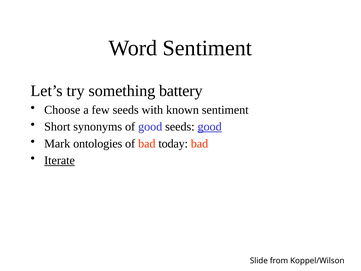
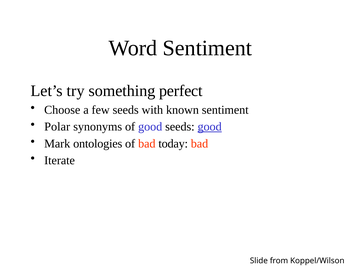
battery: battery -> perfect (181, 91)
Short: Short -> Polar (57, 127)
Iterate underline: present -> none (60, 160)
